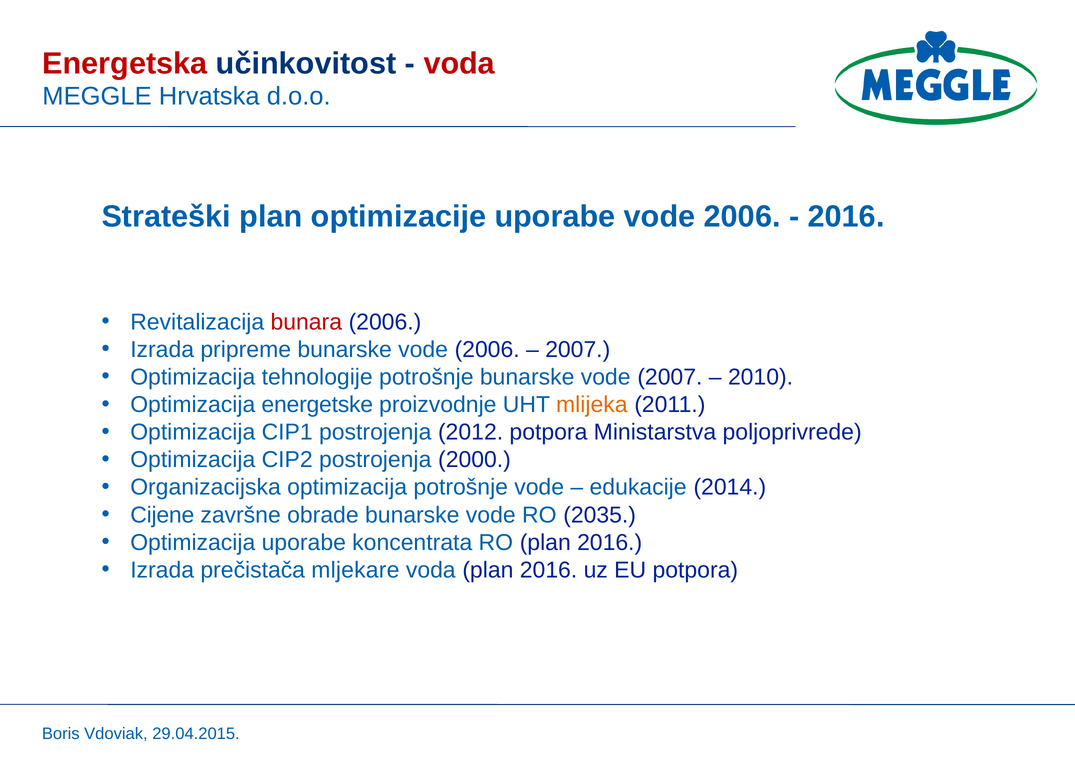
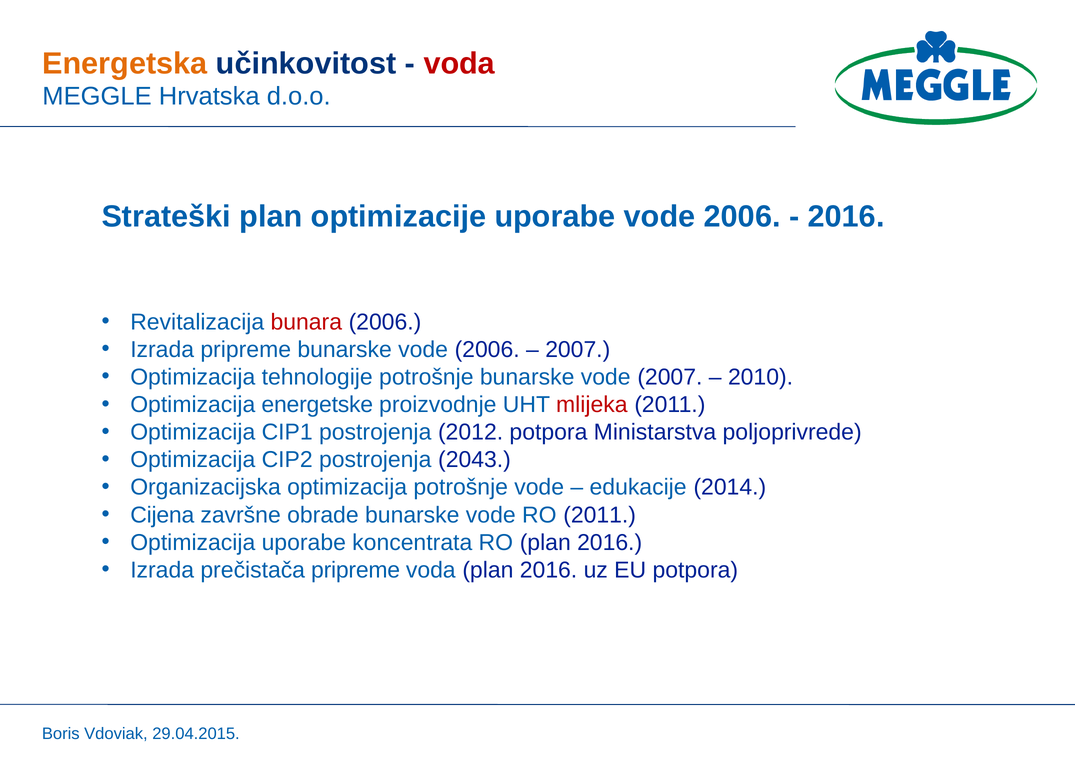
Energetska colour: red -> orange (125, 64)
mlijeka colour: orange -> red (592, 405)
2000: 2000 -> 2043 (474, 460)
Cijene: Cijene -> Cijena (162, 515)
RO 2035: 2035 -> 2011 (600, 515)
prečistača mljekare: mljekare -> pripreme (356, 570)
